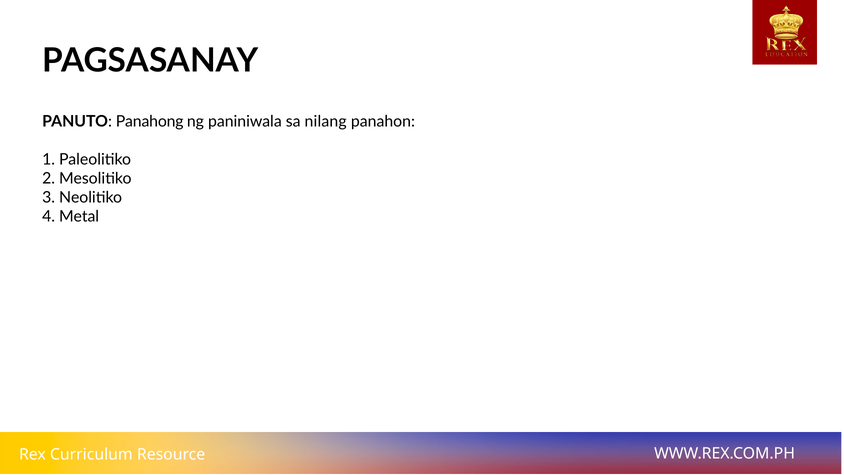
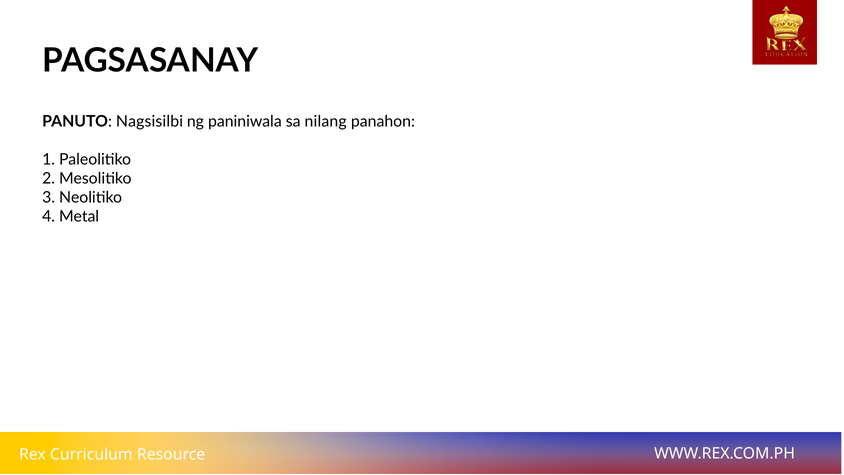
Panahong: Panahong -> Nagsisilbi (150, 122)
